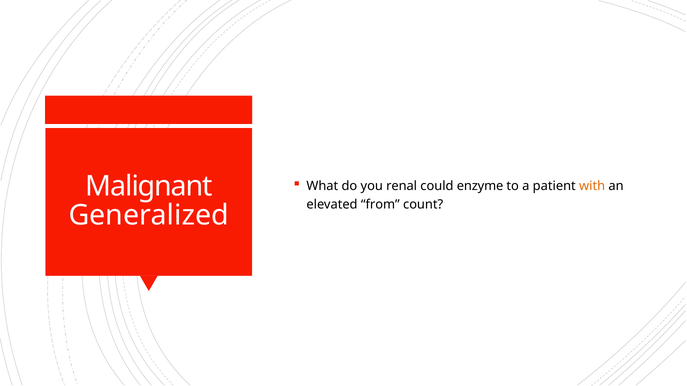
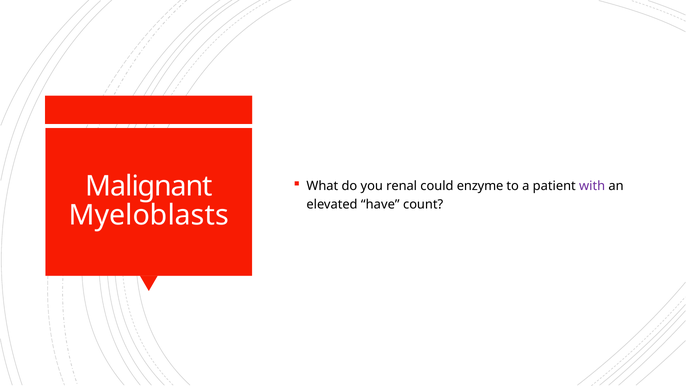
with colour: orange -> purple (592, 186)
from: from -> have (380, 205)
Generalized: Generalized -> Myeloblasts (149, 216)
